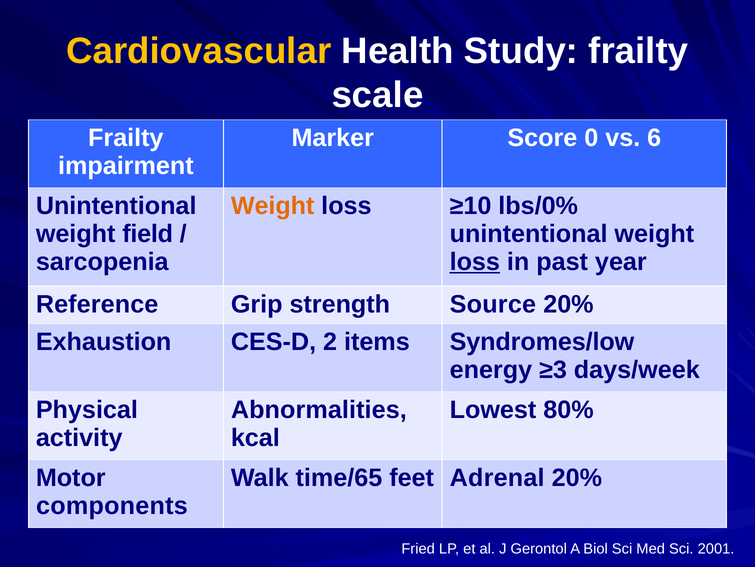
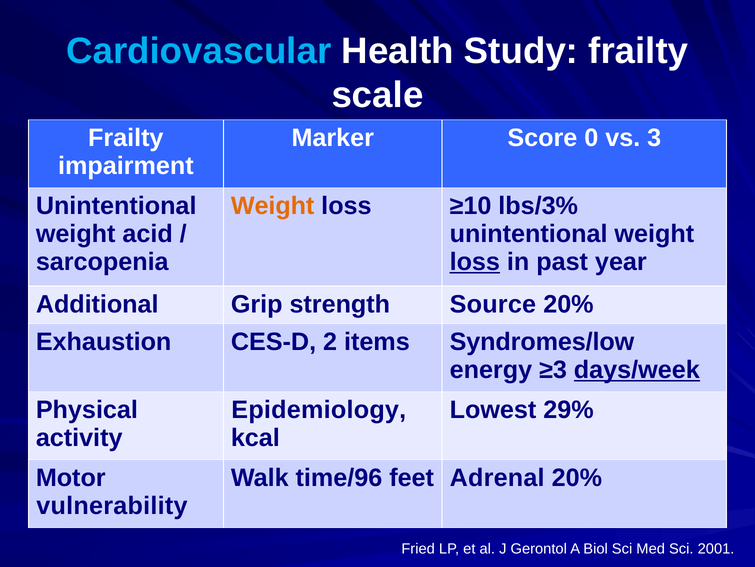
Cardiovascular colour: yellow -> light blue (199, 51)
6: 6 -> 3 (654, 138)
lbs/0%: lbs/0% -> lbs/3% (538, 206)
field: field -> acid (148, 234)
Reference: Reference -> Additional (97, 304)
days/week underline: none -> present (637, 370)
Abnormalities: Abnormalities -> Epidemiology (319, 409)
80%: 80% -> 29% (568, 409)
time/65: time/65 -> time/96 (339, 477)
components: components -> vulnerability (112, 505)
